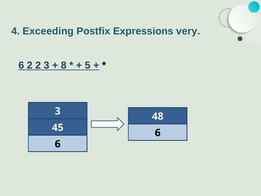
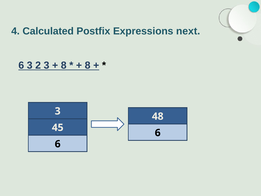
Exceeding: Exceeding -> Calculated (48, 31)
very: very -> next (188, 31)
6 2: 2 -> 3 (30, 65)
5: 5 -> 8 (88, 65)
